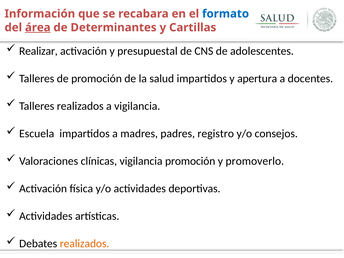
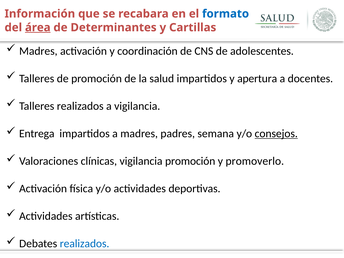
Realizar: Realizar -> Madres (38, 51)
presupuestal: presupuestal -> coordinación (147, 51)
Escuela: Escuela -> Entrega (37, 134)
registro: registro -> semana (216, 134)
consejos underline: none -> present (276, 134)
realizados colour: orange -> blue (85, 244)
